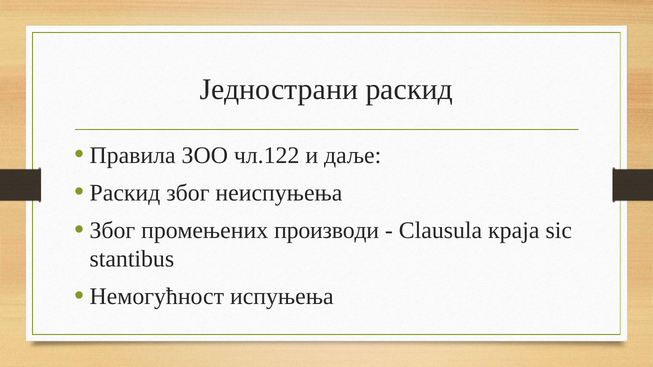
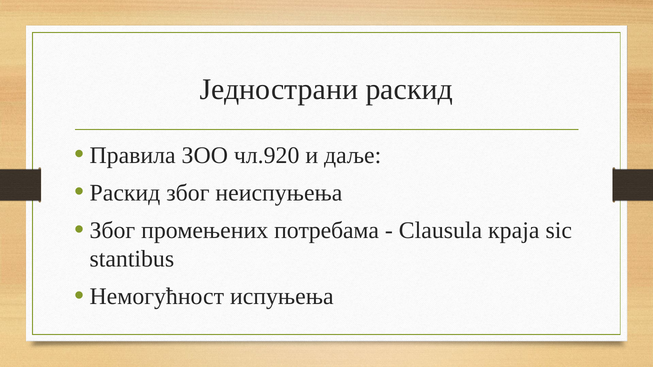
чл.122: чл.122 -> чл.920 (267, 155)
производи: производи -> потребама (327, 230)
